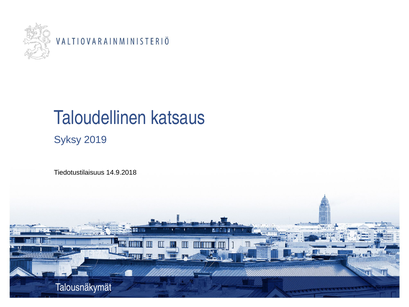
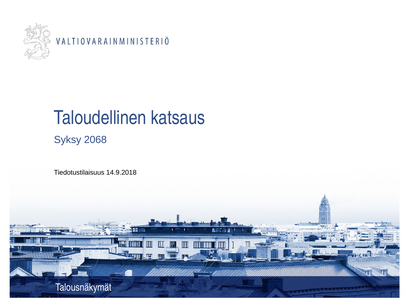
2019: 2019 -> 2068 (95, 140)
